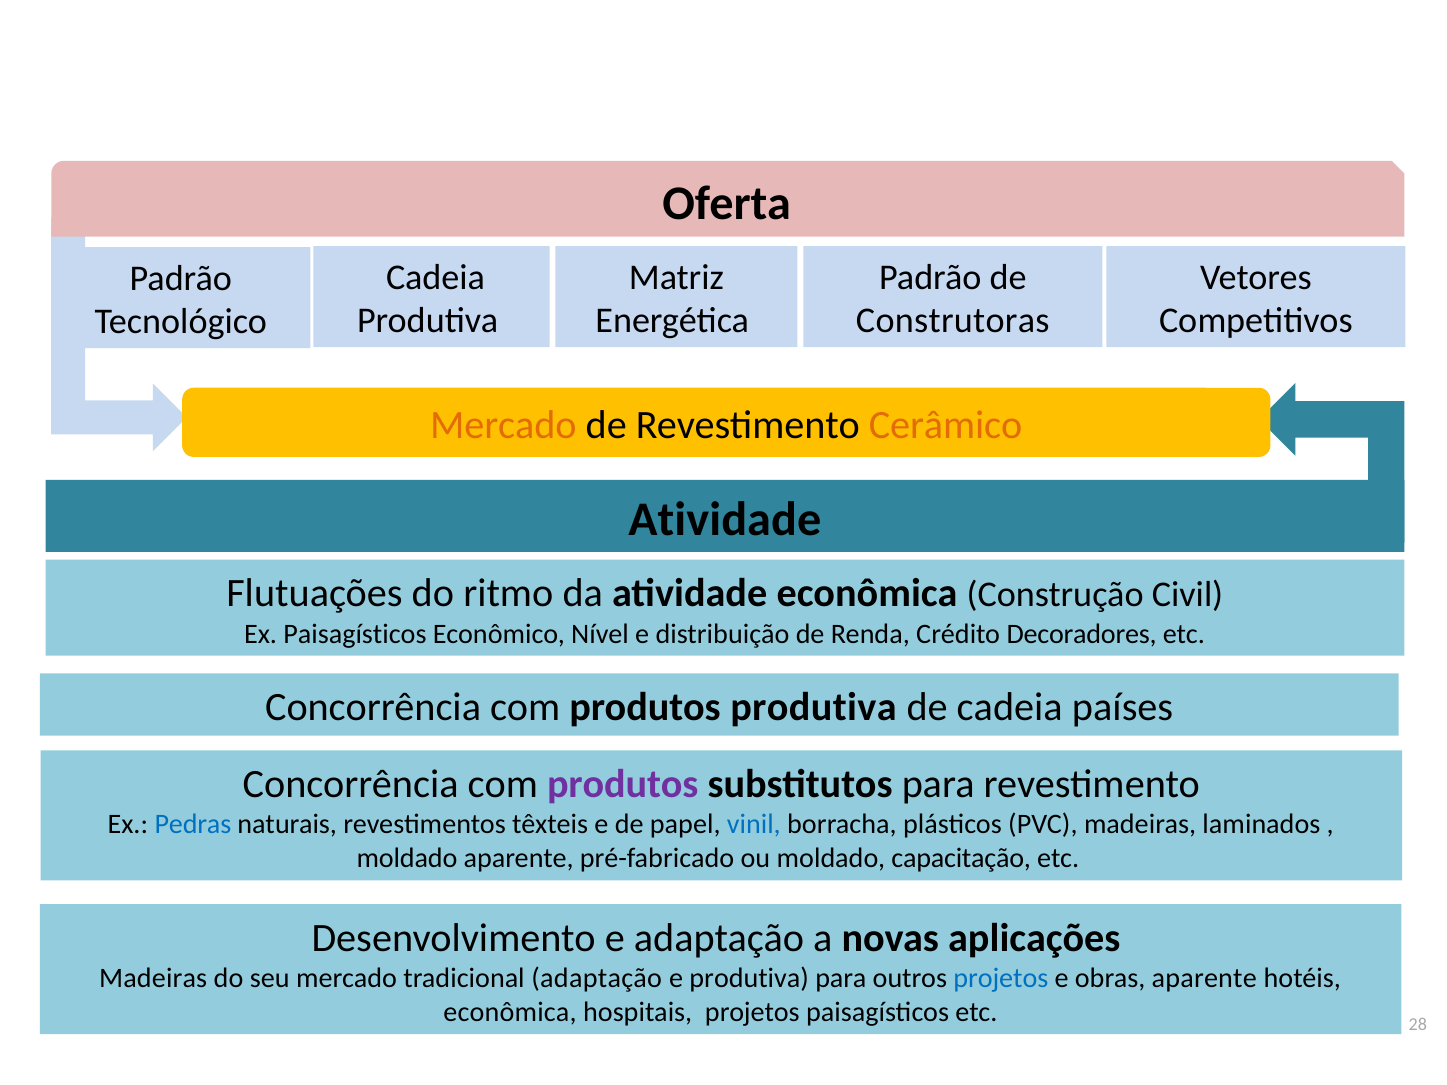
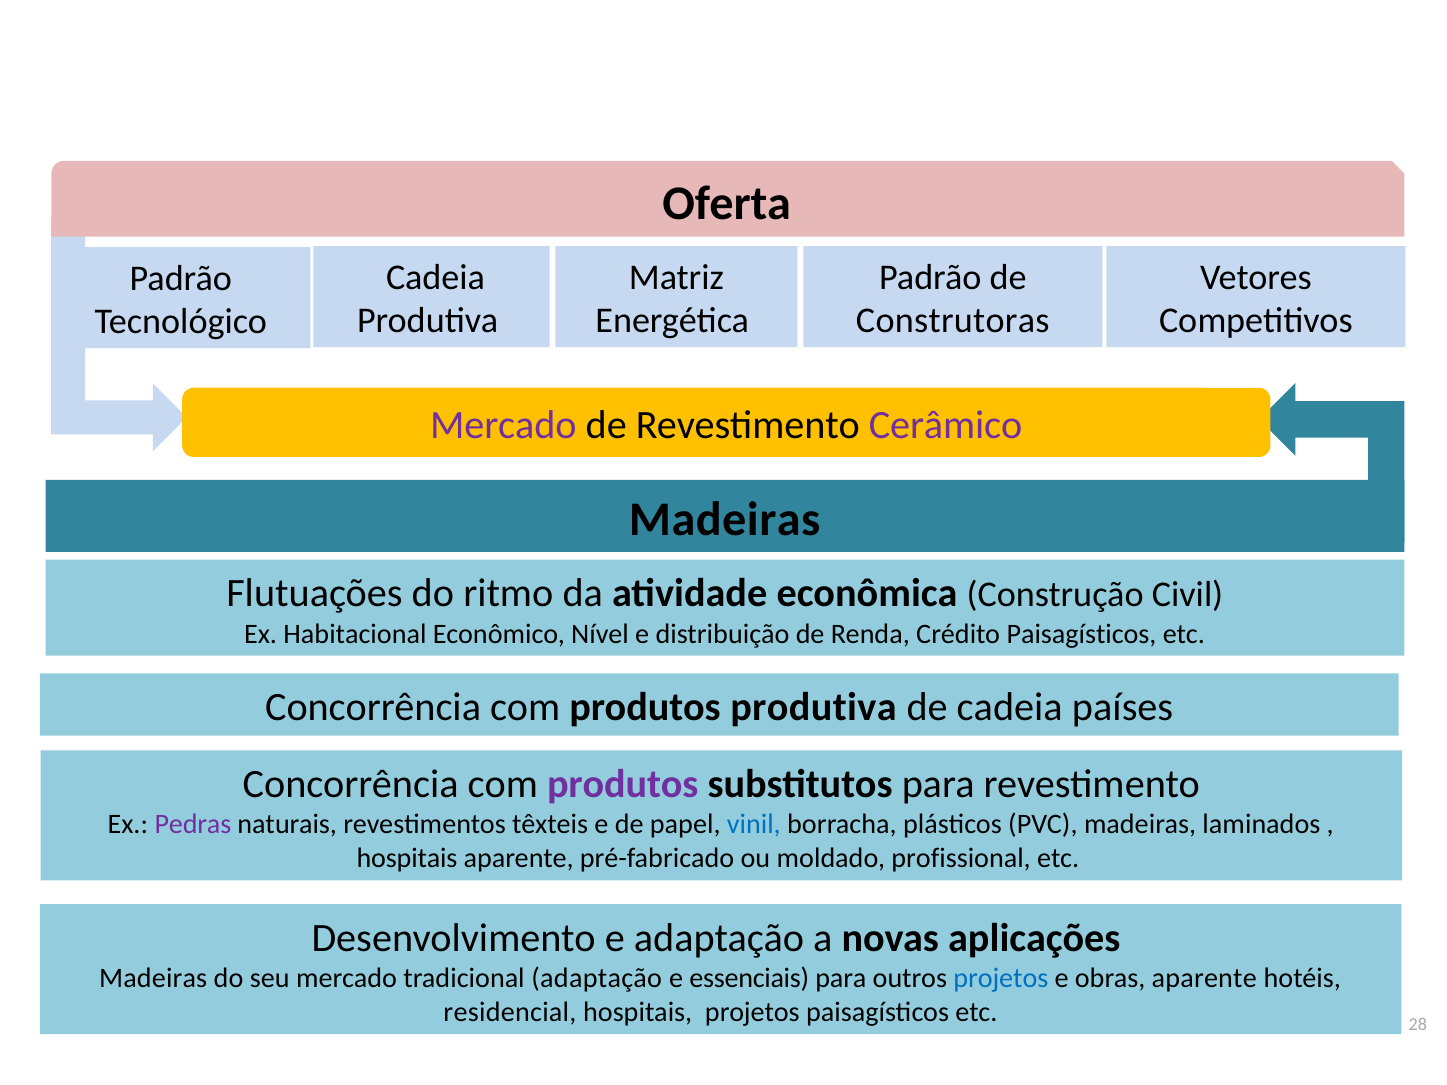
Mercado colour: orange -> purple (503, 425)
Cerâmico colour: orange -> purple (946, 425)
Atividade: Atividade -> Madeiras (725, 519)
Ex Paisagísticos: Paisagísticos -> Habitacional (355, 634)
Crédito Decoradores: Decoradores -> Paisagísticos (1082, 634)
Pedras colour: blue -> purple (193, 825)
moldado: moldado -> hospitais (407, 859)
capacitação: capacitação -> profissional (961, 859)
e produtiva: produtiva -> essenciais (749, 979)
econômica: econômica -> residencial (510, 1012)
